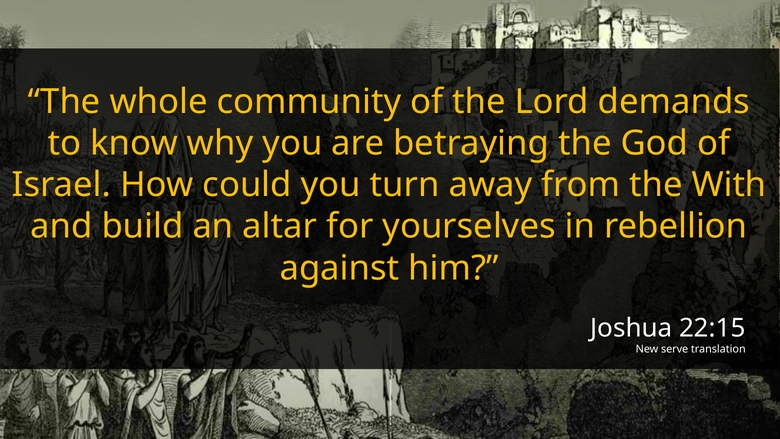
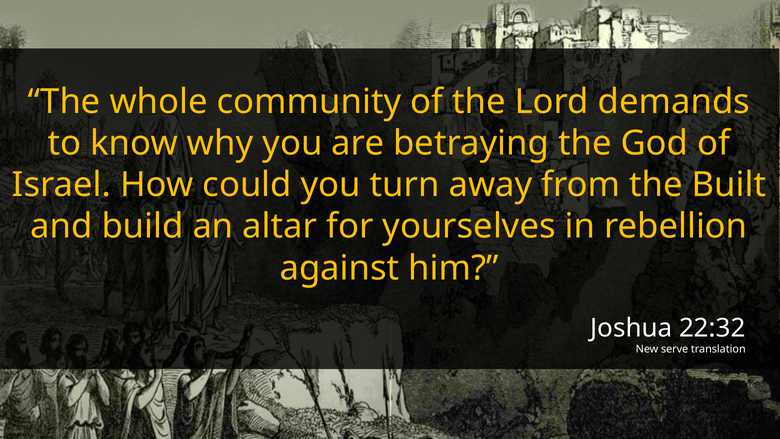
With: With -> Built (729, 185)
22:15: 22:15 -> 22:32 (712, 328)
